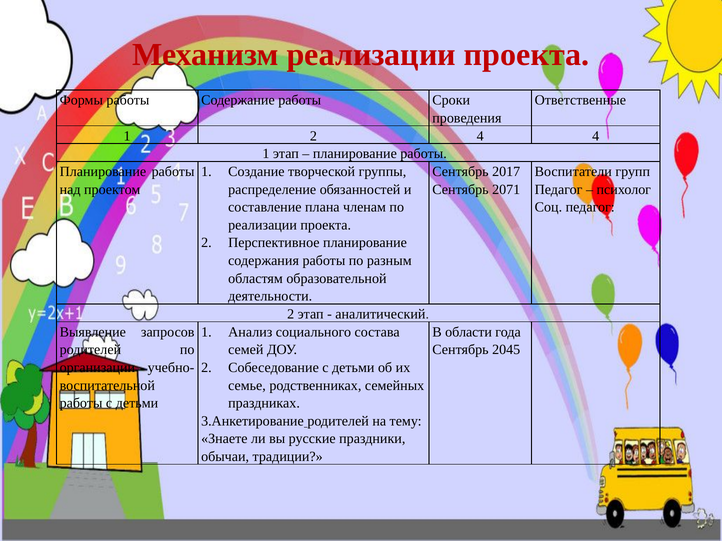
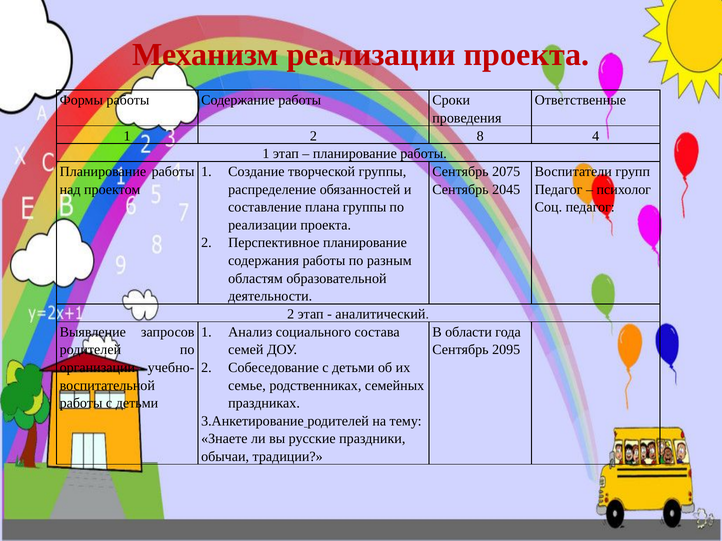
2 4: 4 -> 8 (480, 136)
2017: 2017 -> 2075 (506, 172)
2071: 2071 -> 2045 (506, 190)
плана членам: членам -> группы (365, 207)
2045: 2045 -> 2095 (506, 350)
